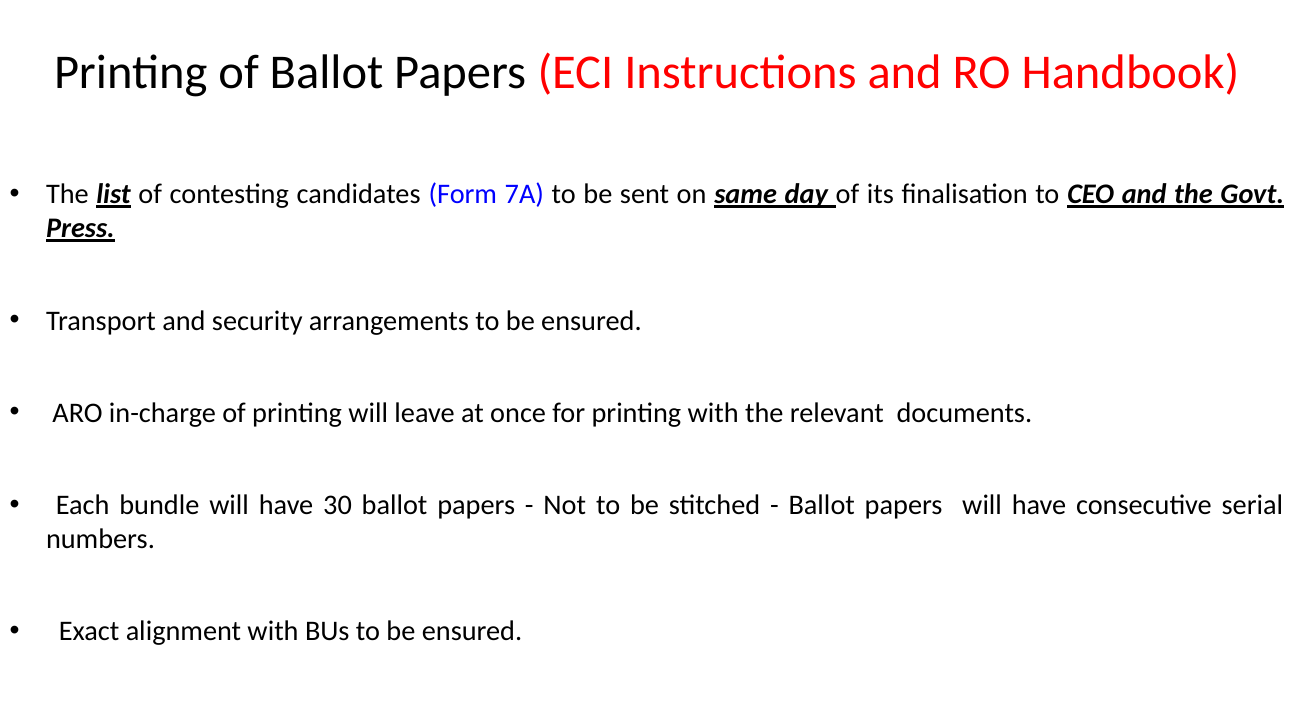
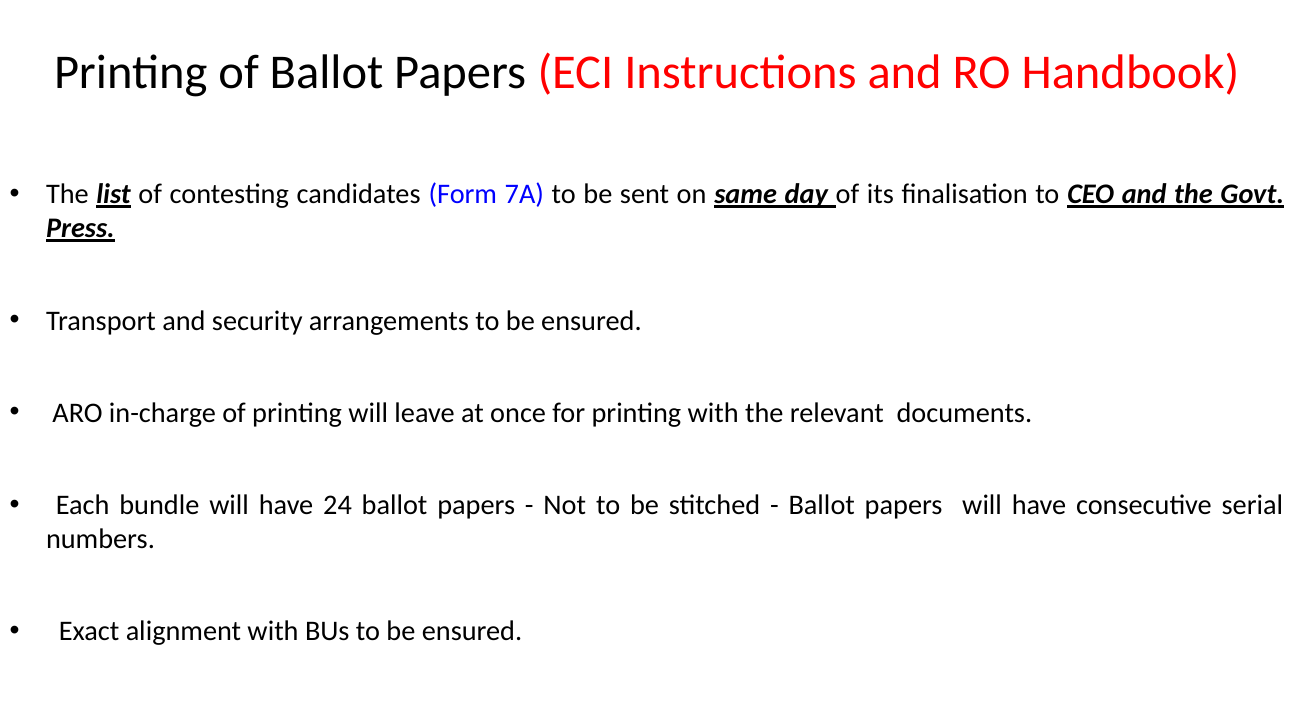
30: 30 -> 24 (338, 505)
